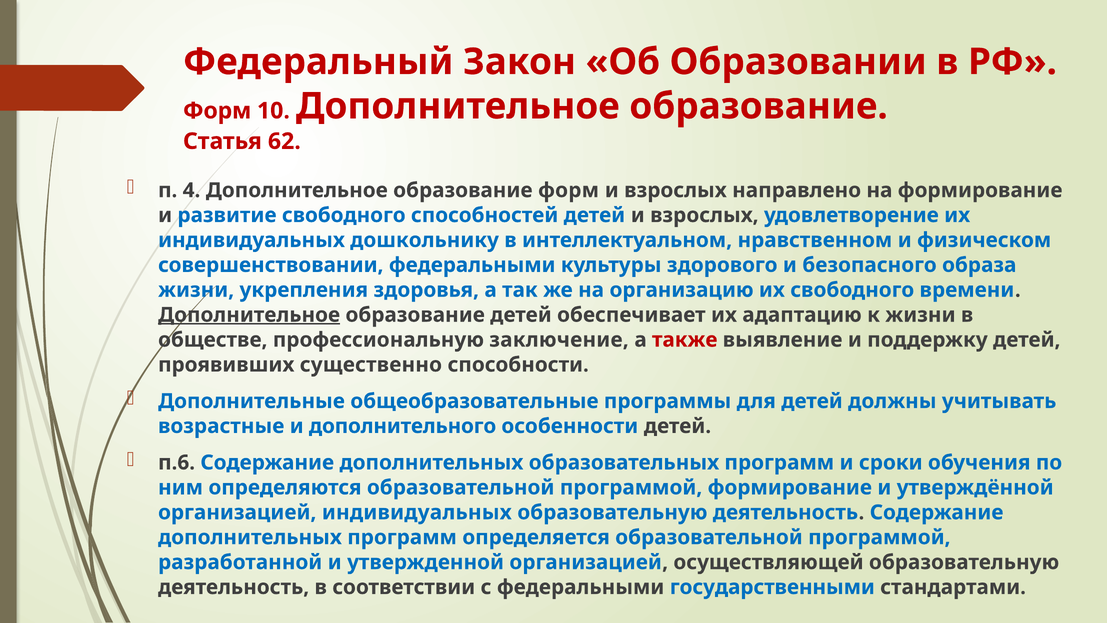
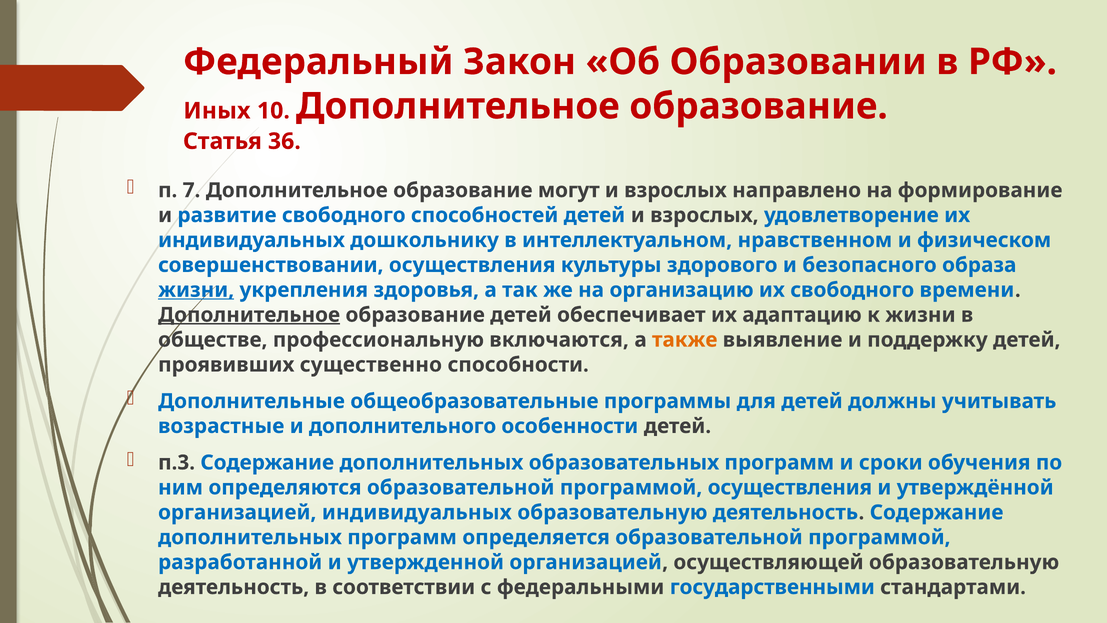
Форм: Форм -> Иных (217, 111)
62: 62 -> 36 (284, 141)
4: 4 -> 7 (192, 190)
образование форм: форм -> могут (569, 190)
совершенствовании федеральными: федеральными -> осуществления (472, 265)
жизни underline: none -> present (196, 290)
заключение: заключение -> включаются (559, 340)
также colour: red -> orange (685, 340)
п.6: п.6 -> п.3 (177, 462)
программой формирование: формирование -> осуществления (790, 487)
